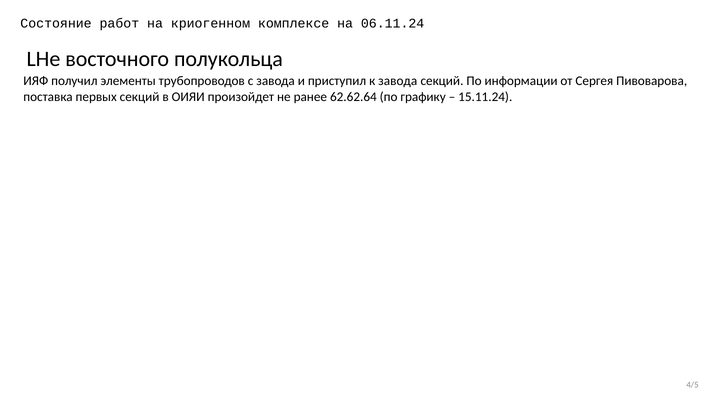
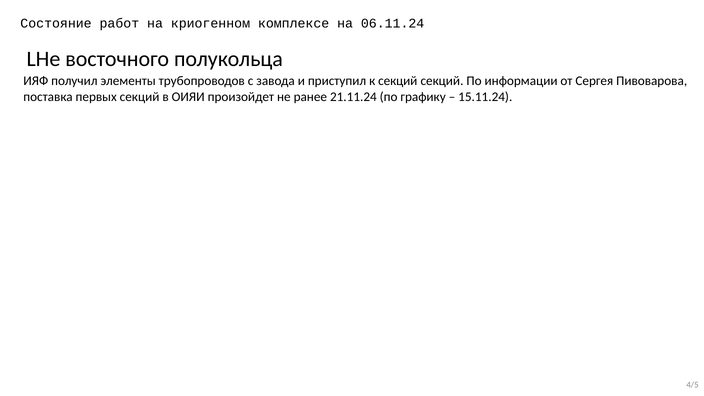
к завода: завода -> секций (398, 81)
62.62.64: 62.62.64 -> 21.11.24 (353, 97)
